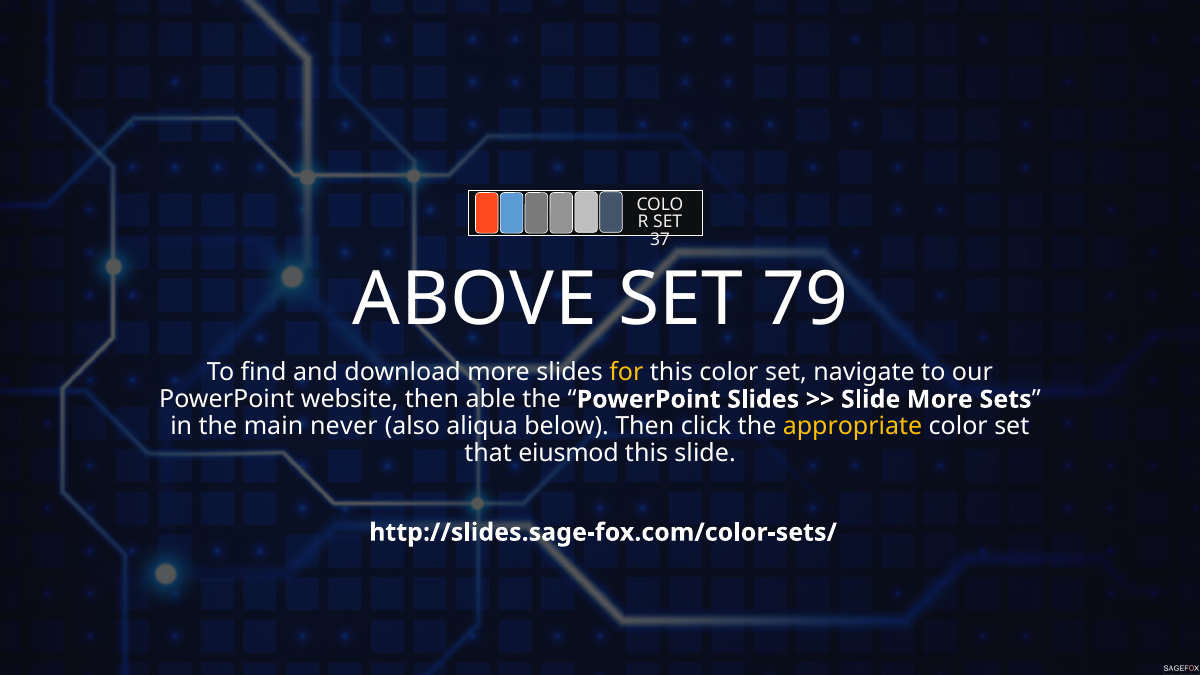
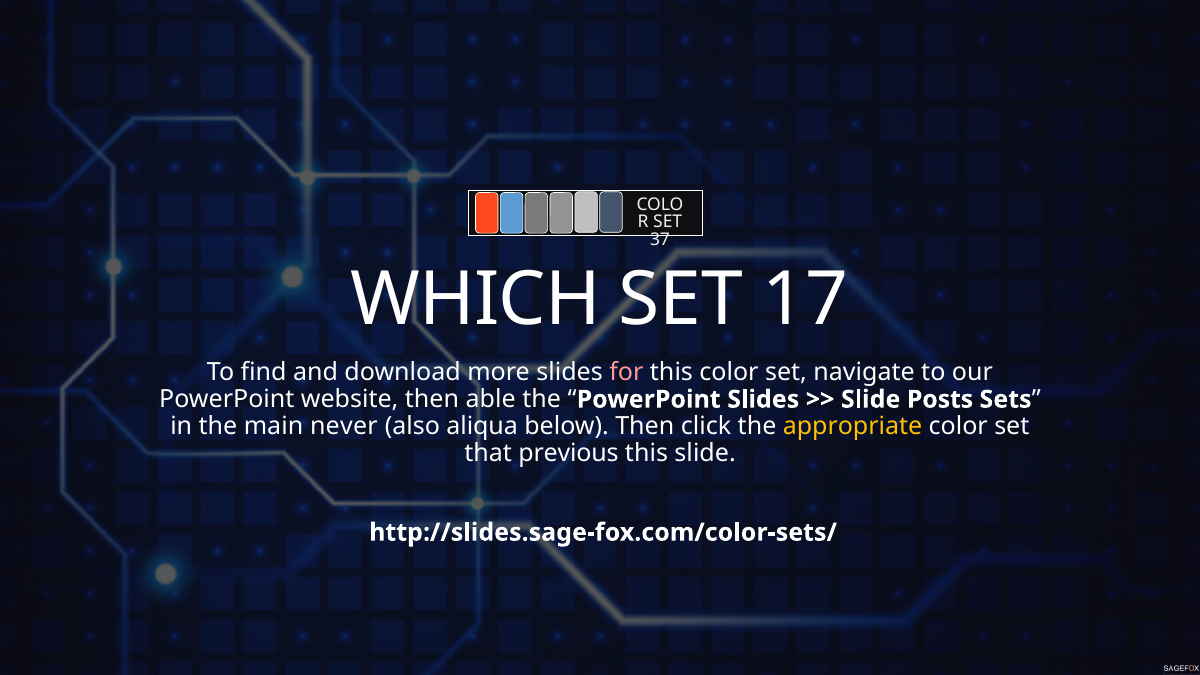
ABOVE: ABOVE -> WHICH (476, 300)
79: 79 -> 17 (805, 300)
for colour: yellow -> pink (626, 372)
Slide More: More -> Posts (940, 399)
eiusmod: eiusmod -> previous (569, 453)
